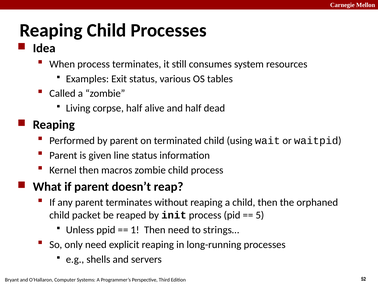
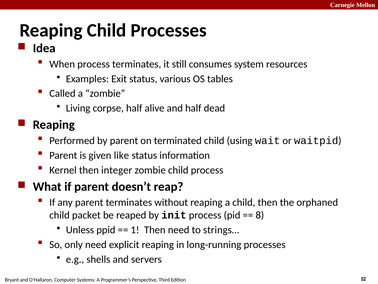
line: line -> like (121, 155)
macros: macros -> integer (117, 170)
5: 5 -> 8 (260, 215)
